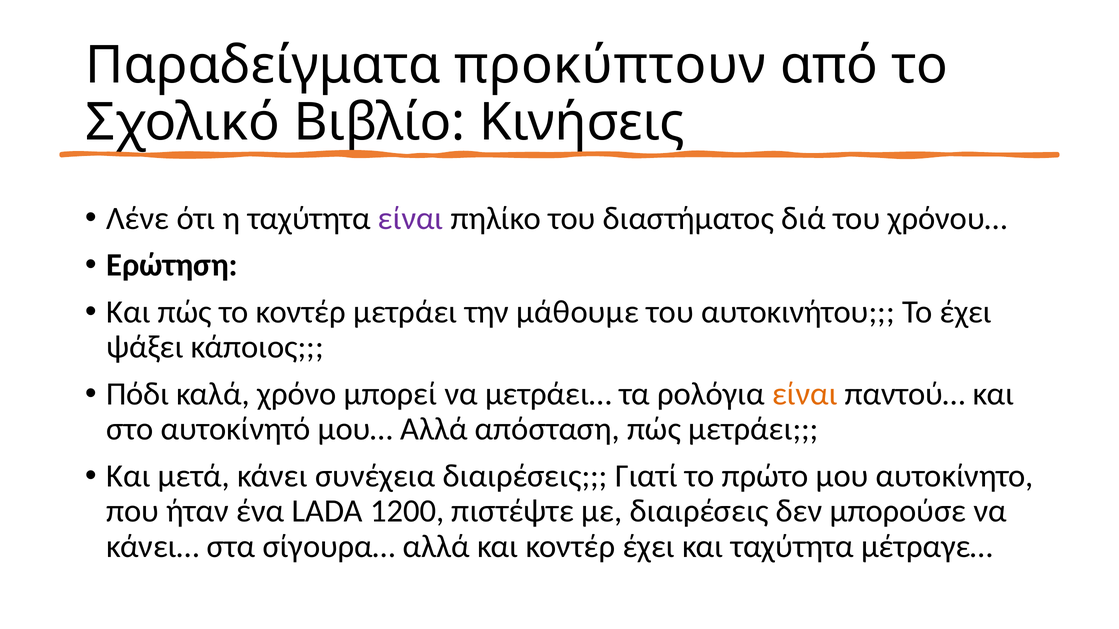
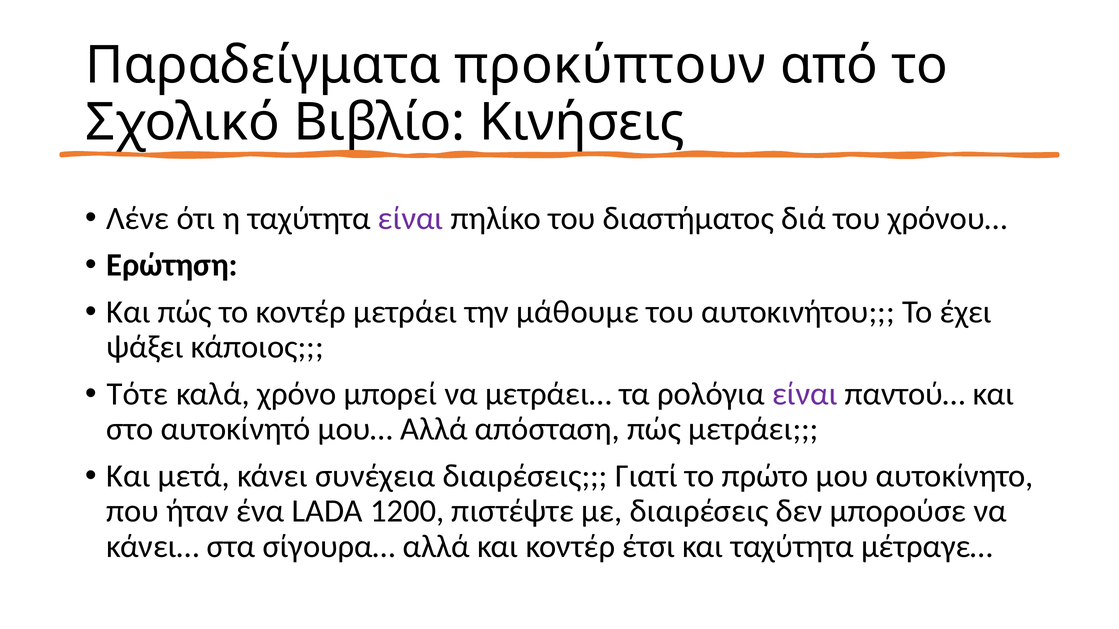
Πόδι: Πόδι -> Τότε (137, 394)
είναι colour: orange -> purple (805, 394)
κοντέρ έχει: έχει -> έτσι (649, 547)
